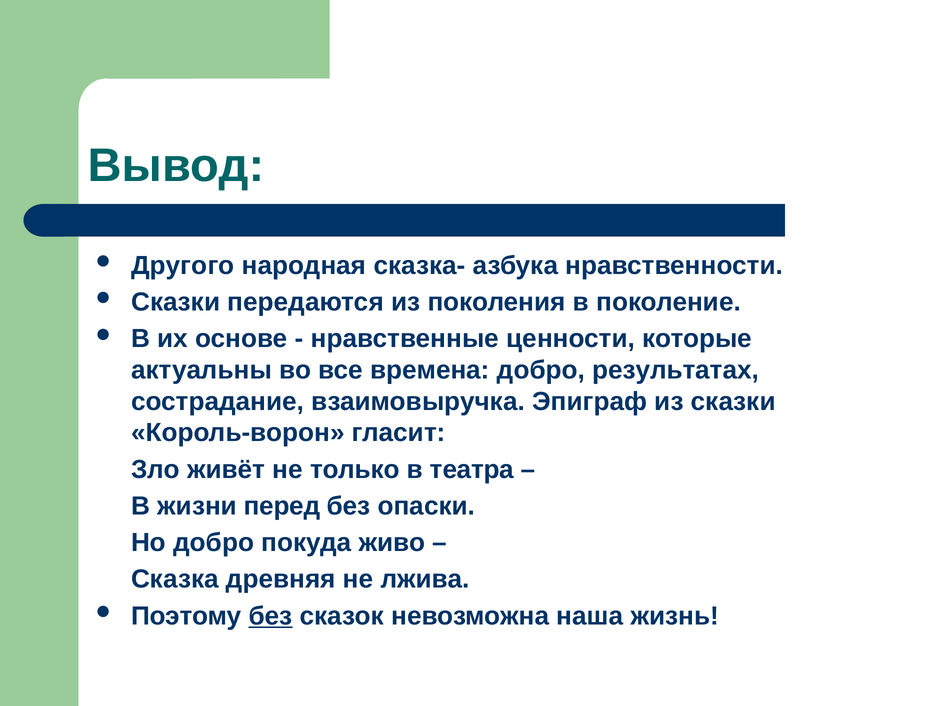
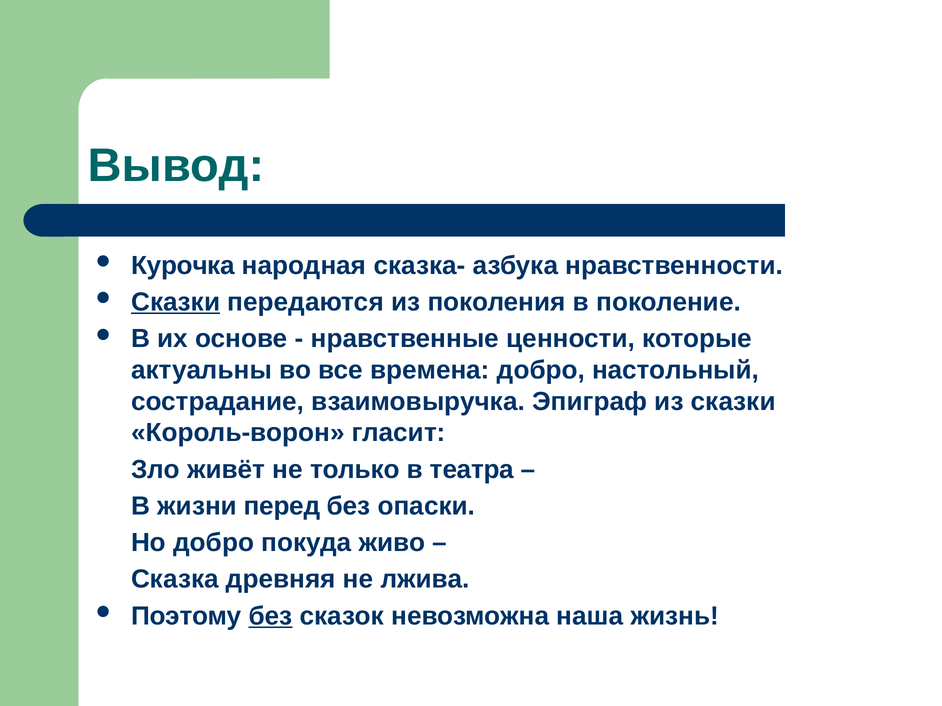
Другого: Другого -> Курочка (183, 266)
Сказки underline: none -> present (176, 302)
результатах: результатах -> настольный (676, 370)
